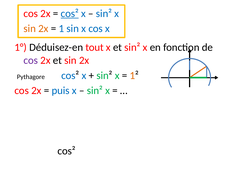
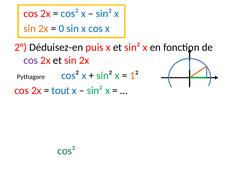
cos² underline: present -> none (70, 13)
1: 1 -> 0 (61, 28)
1°: 1° -> 2° (21, 47)
tout: tout -> puis (95, 47)
puis: puis -> tout (61, 90)
cos² colour: black -> green (66, 151)
